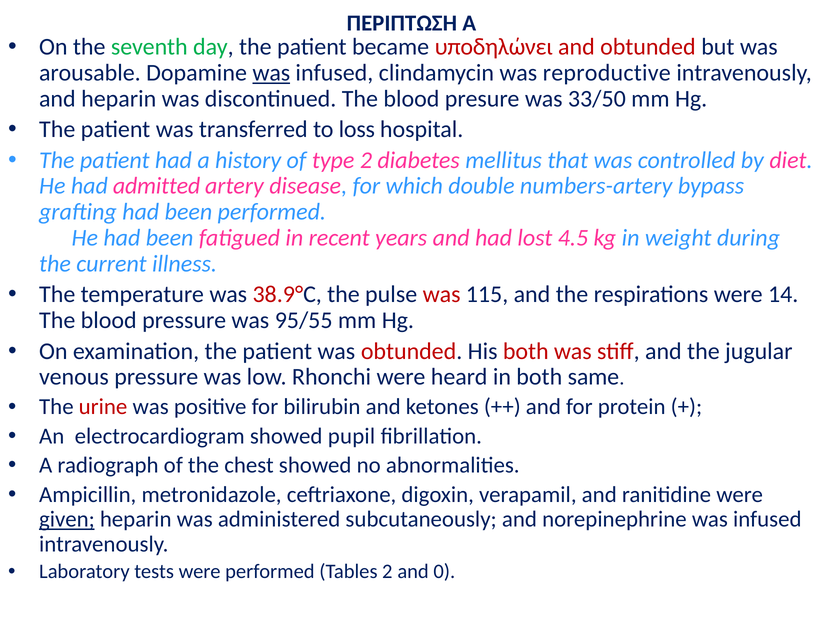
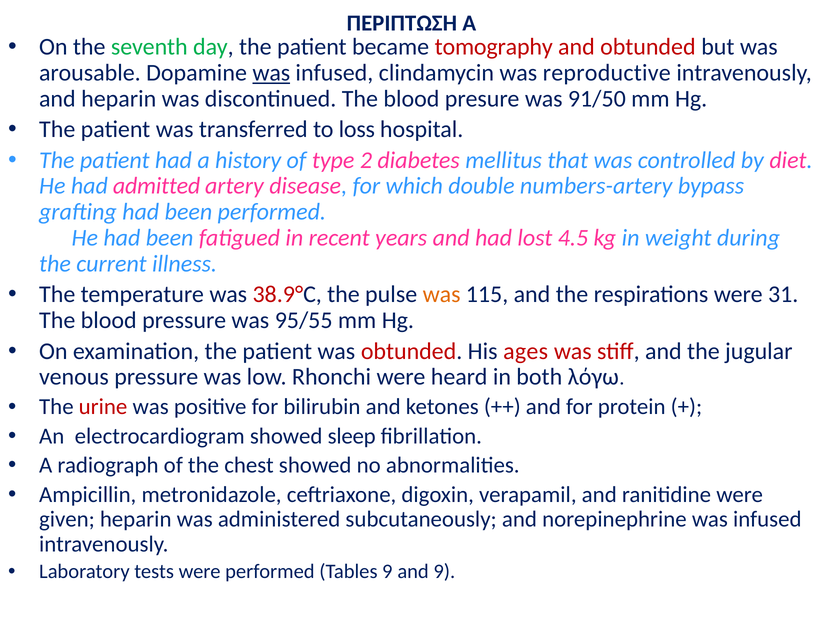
υποδηλώνει: υποδηλώνει -> tomography (494, 47)
33/50: 33/50 -> 91/50 (597, 99)
was colour: red -> orange (442, 295)
14: 14 -> 31 (783, 295)
His both: both -> ages (526, 351)
same: same -> λόγω (593, 377)
pupil: pupil -> sleep (352, 436)
given underline: present -> none (67, 520)
Tables 2: 2 -> 9 (387, 572)
and 0: 0 -> 9 (444, 572)
